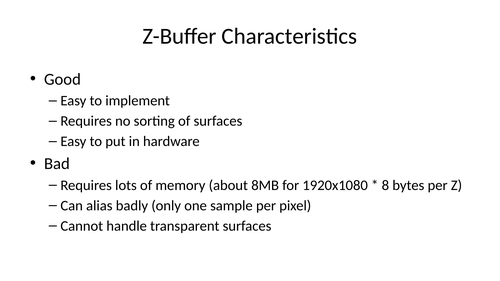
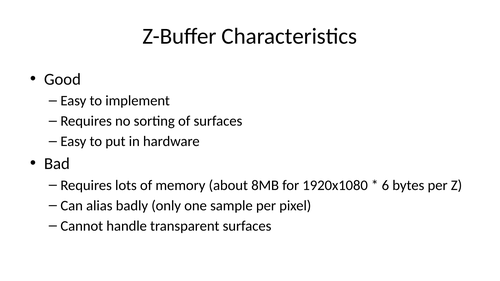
8: 8 -> 6 (385, 185)
